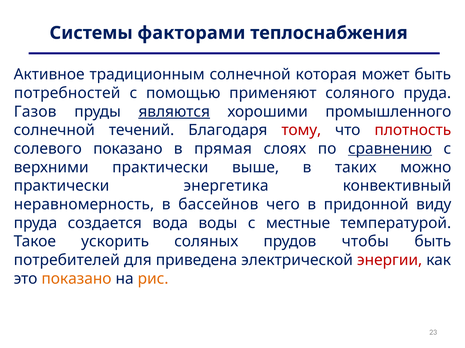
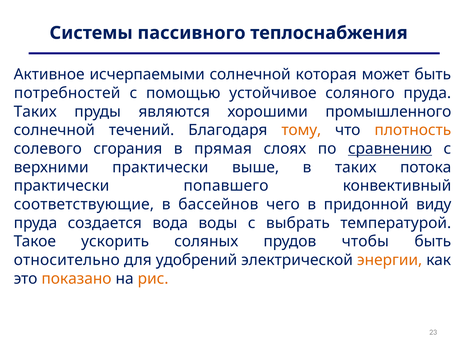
факторами: факторами -> пассивного (191, 33)
традиционным: традиционным -> исчерпаемыми (147, 75)
применяют: применяют -> устойчивое (273, 93)
Газов: Газов -> Таких (35, 112)
являются underline: present -> none (174, 112)
тому colour: red -> orange (301, 130)
плотность colour: red -> orange (413, 130)
солевого показано: показано -> сгорания (128, 149)
можно: можно -> потока (426, 168)
энергетика: энергетика -> попавшего (226, 186)
неравномерность: неравномерность -> соответствующие (84, 205)
местные: местные -> выбрать (298, 223)
потребителей: потребителей -> относительно (67, 261)
приведена: приведена -> удобрений (197, 261)
энергии colour: red -> orange (390, 261)
